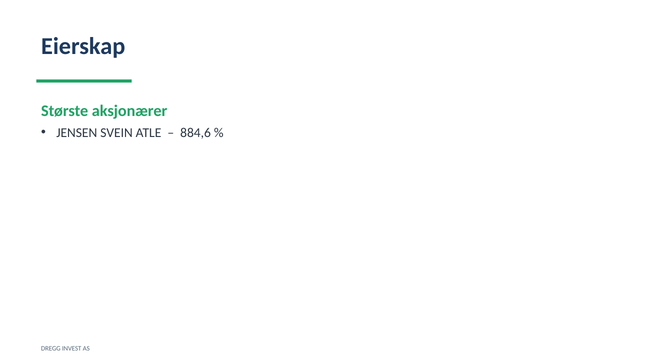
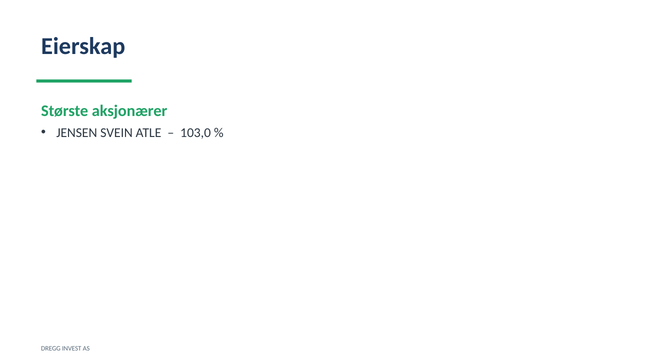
884,6: 884,6 -> 103,0 (196, 133)
